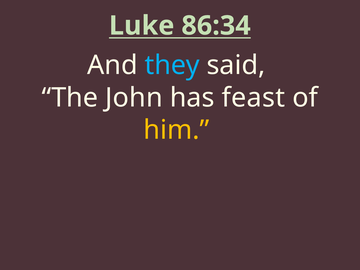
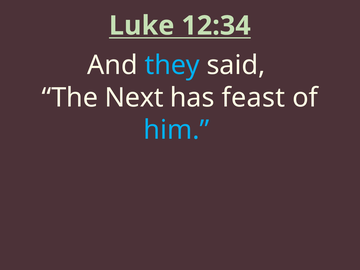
86:34: 86:34 -> 12:34 (216, 26)
John: John -> Next (134, 98)
him colour: yellow -> light blue (176, 130)
